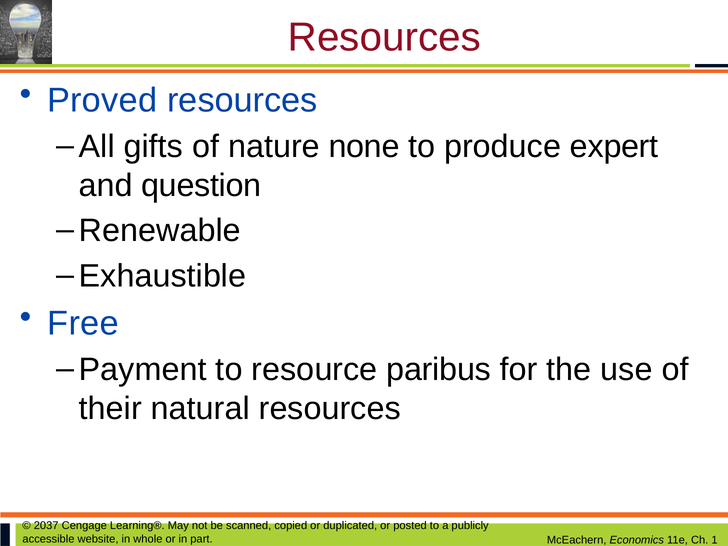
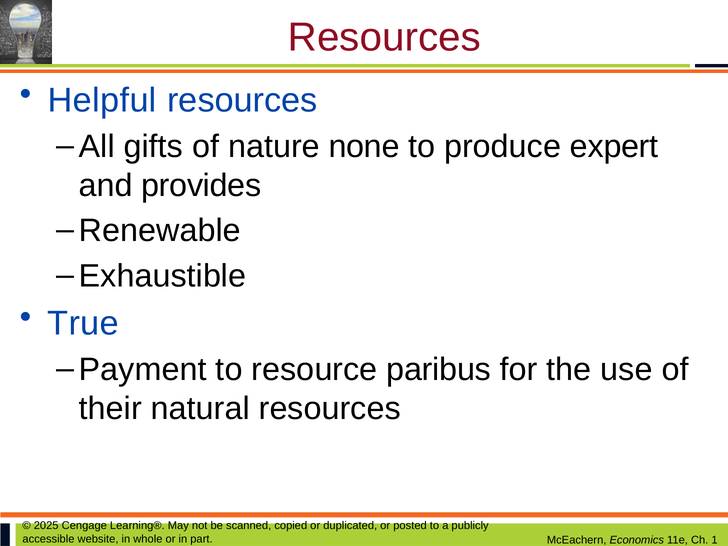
Proved: Proved -> Helpful (102, 100)
question: question -> provides (201, 185)
Free: Free -> True (83, 323)
2037: 2037 -> 2025 (46, 526)
